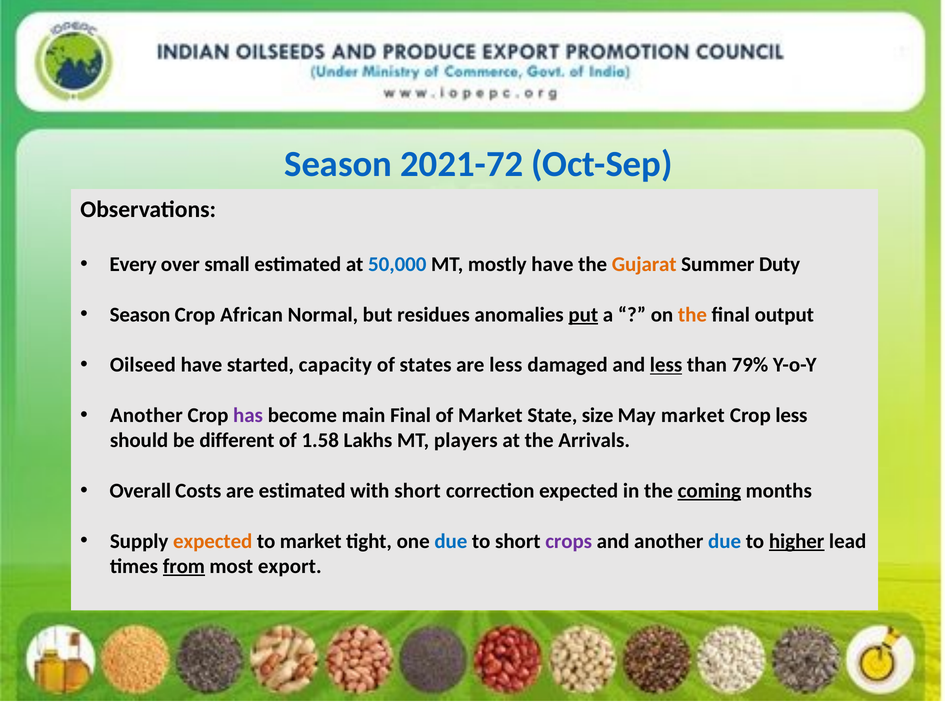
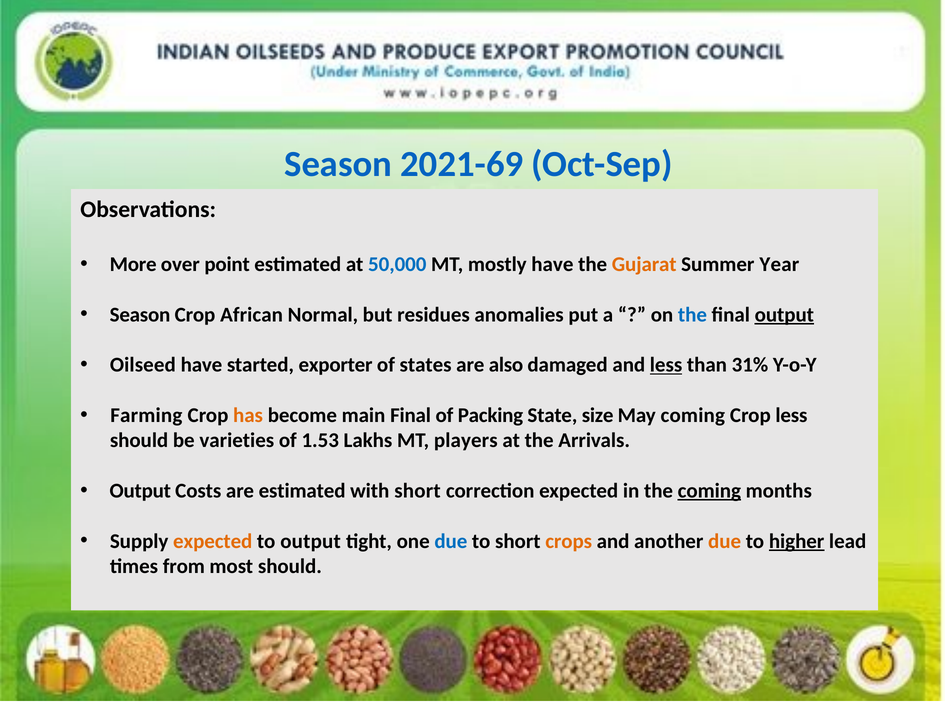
2021-72: 2021-72 -> 2021-69 (462, 164)
Every: Every -> More (133, 265)
small: small -> point (227, 265)
Duty: Duty -> Year (779, 265)
put underline: present -> none (583, 315)
the colour: orange -> blue (692, 315)
output underline: none -> present (784, 315)
capacity: capacity -> exporter (336, 365)
are less: less -> also (506, 365)
79%: 79% -> 31% (750, 365)
Another: Another -> Farming (146, 416)
has colour: purple -> orange (248, 416)
of Market: Market -> Packing (490, 416)
May market: market -> coming (693, 416)
different: different -> varieties (237, 441)
1.58: 1.58 -> 1.53 (320, 441)
Overall: Overall -> Output (140, 491)
to market: market -> output (311, 542)
crops colour: purple -> orange (569, 542)
due colour: blue -> orange (725, 542)
from underline: present -> none (184, 567)
most export: export -> should (290, 567)
